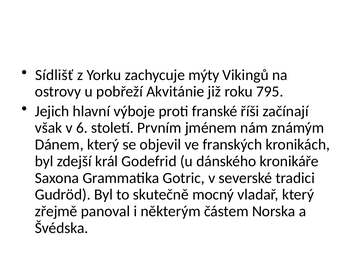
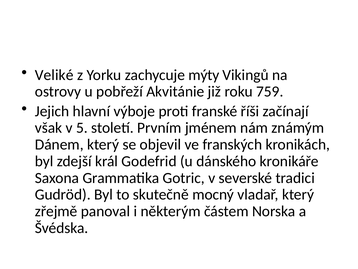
Sídlišť: Sídlišť -> Veliké (54, 75)
795: 795 -> 759 (270, 91)
6: 6 -> 5 (82, 128)
